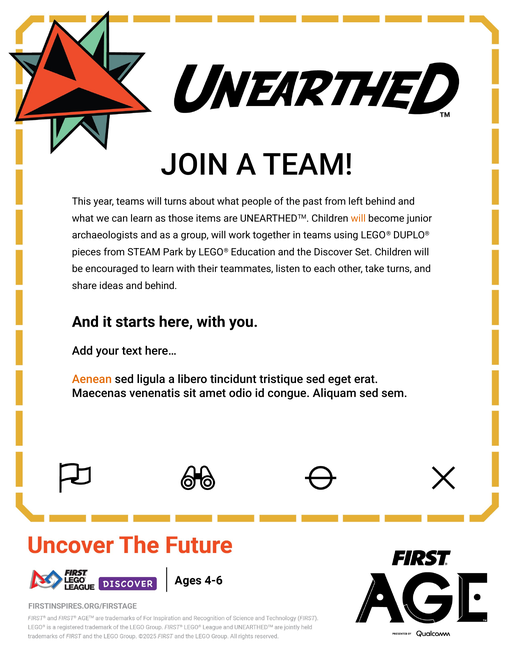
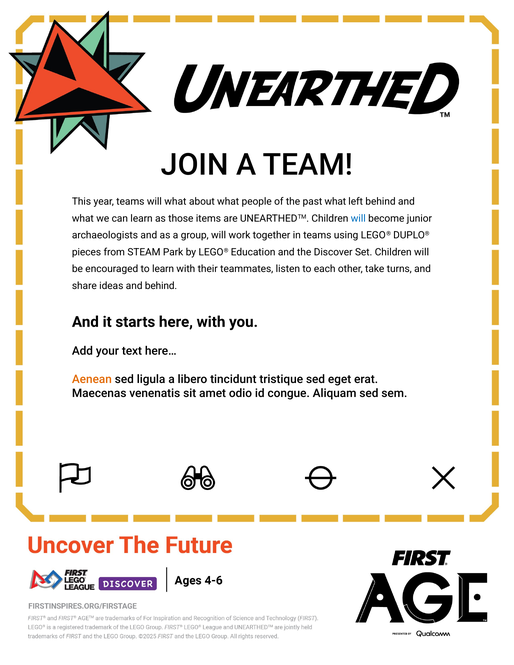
will turns: turns -> what (175, 202)
past from: from -> what (335, 202)
will colour: orange -> blue (358, 219)
